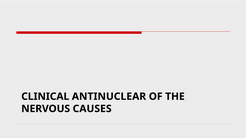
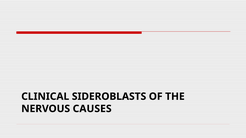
ANTINUCLEAR: ANTINUCLEAR -> SIDEROBLASTS (109, 97)
